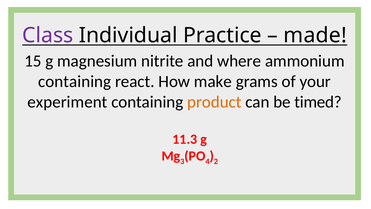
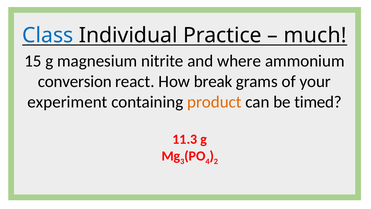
Class colour: purple -> blue (48, 35)
made: made -> much (315, 35)
containing: containing -> conversion (75, 81)
make: make -> break (213, 81)
